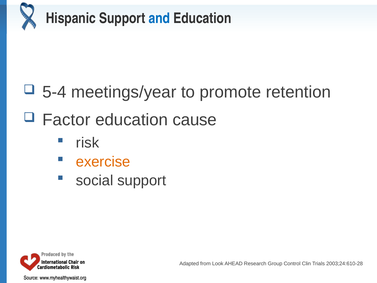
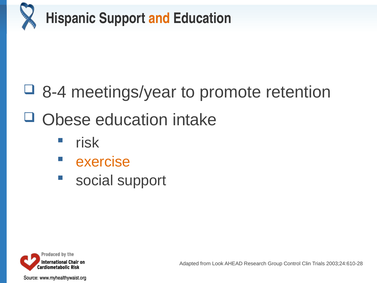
and colour: blue -> orange (159, 18)
5-4: 5-4 -> 8-4 (54, 92)
Factor: Factor -> Obese (67, 120)
cause: cause -> intake (195, 120)
